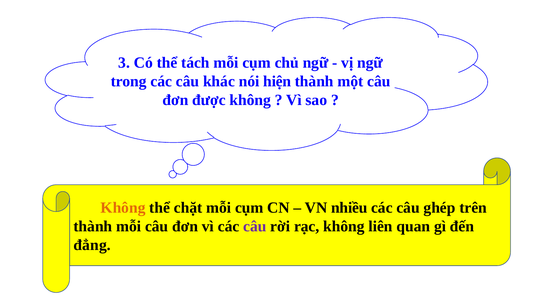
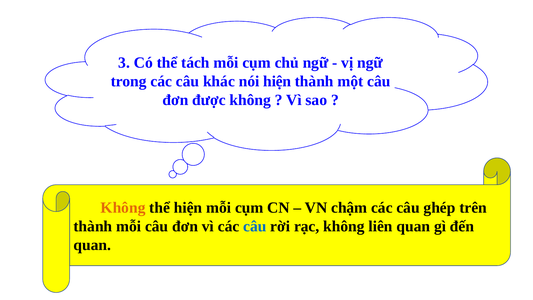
thể chặt: chặt -> hiện (188, 207)
nhiều: nhiều -> chậm (349, 207)
câu colour: purple -> blue (255, 226)
đẳng: đẳng -> quan (92, 245)
